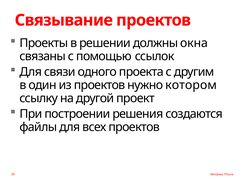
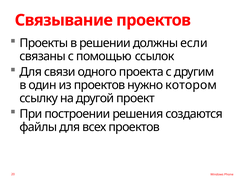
окна: окна -> если (194, 43)
